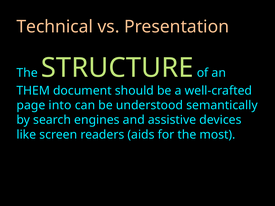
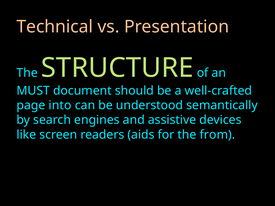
THEM: THEM -> MUST (33, 91)
most: most -> from (217, 135)
